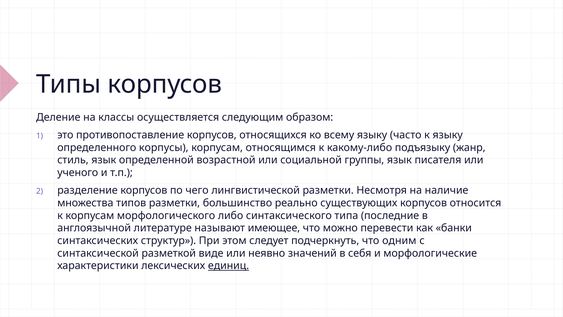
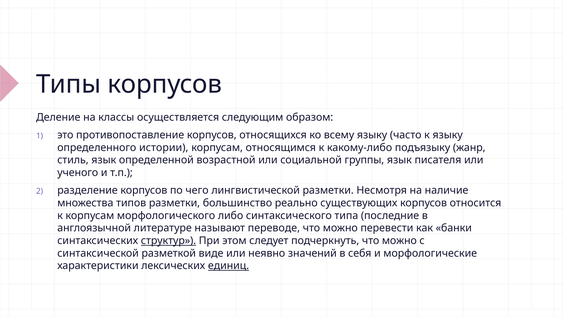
корпусы: корпусы -> истории (164, 147)
имеющее: имеющее -> переводе (274, 228)
структур underline: none -> present (168, 240)
подчеркнуть что одним: одним -> можно (399, 240)
